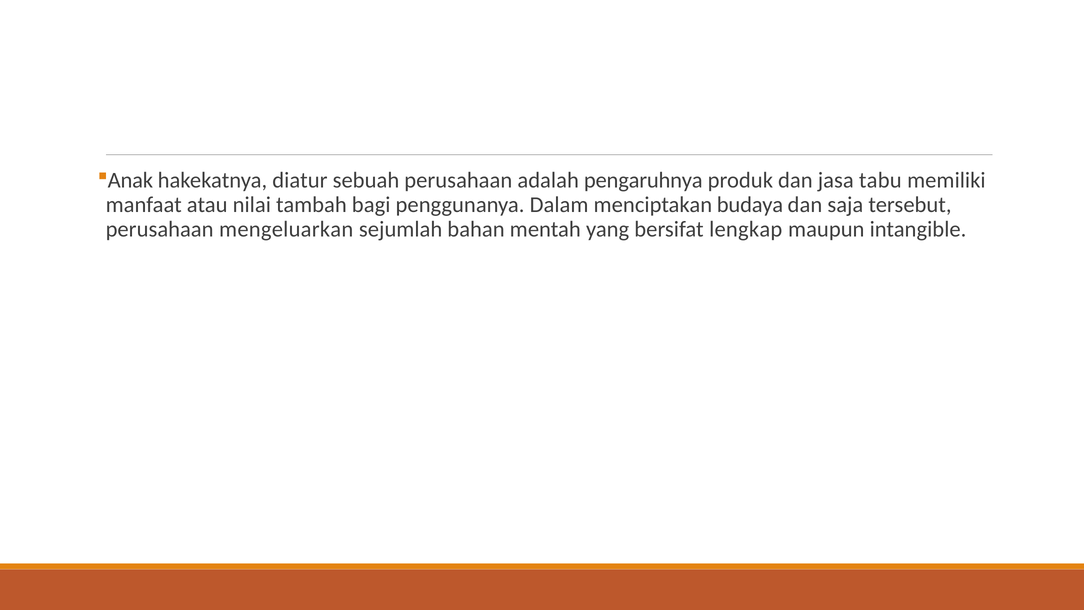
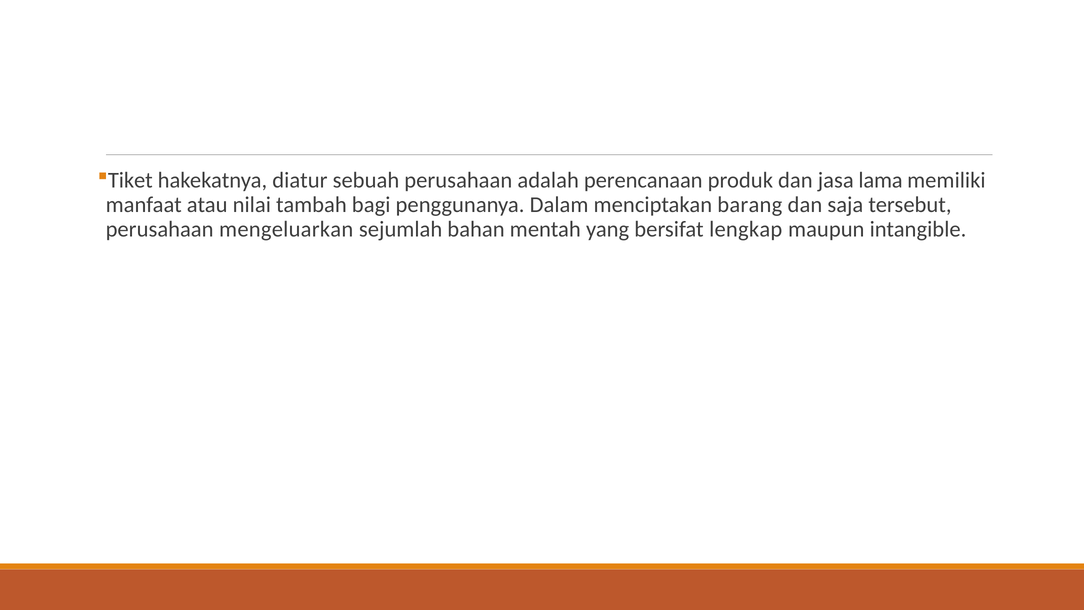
Anak: Anak -> Tiket (130, 180)
pengaruhnya: pengaruhnya -> perencanaan (643, 180)
tabu: tabu -> lama (881, 180)
budaya: budaya -> barang (750, 205)
